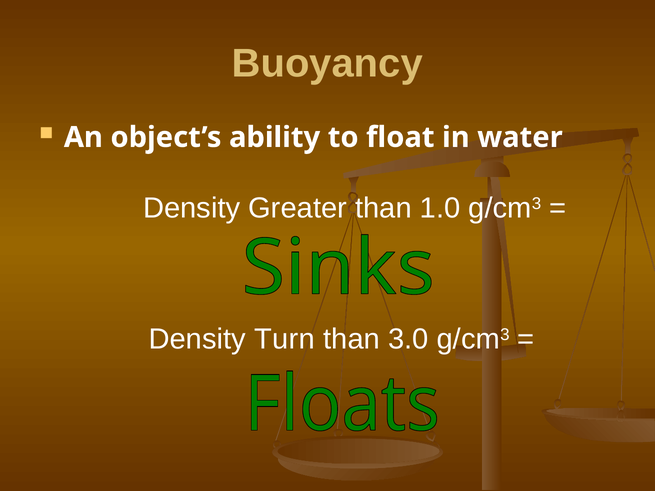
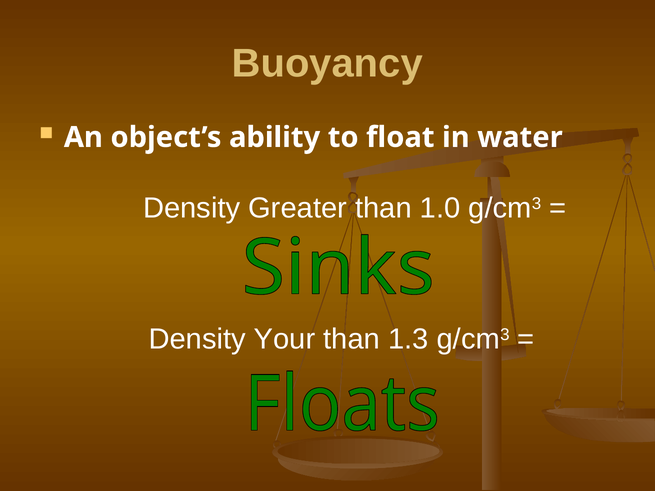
Turn: Turn -> Your (285, 339)
3.0: 3.0 -> 1.3 (408, 339)
